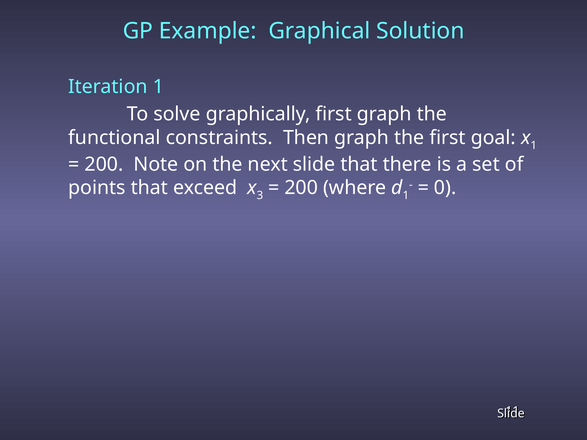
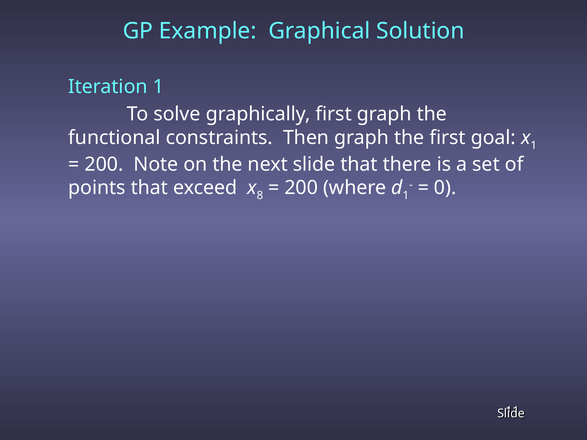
3: 3 -> 8 (260, 196)
